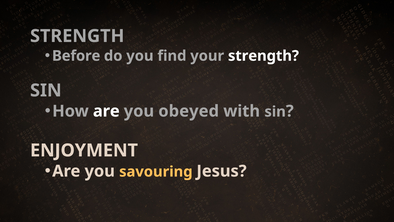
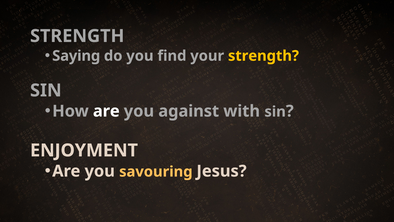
Before: Before -> Saying (76, 56)
strength colour: white -> yellow (263, 56)
obeyed: obeyed -> against (189, 111)
